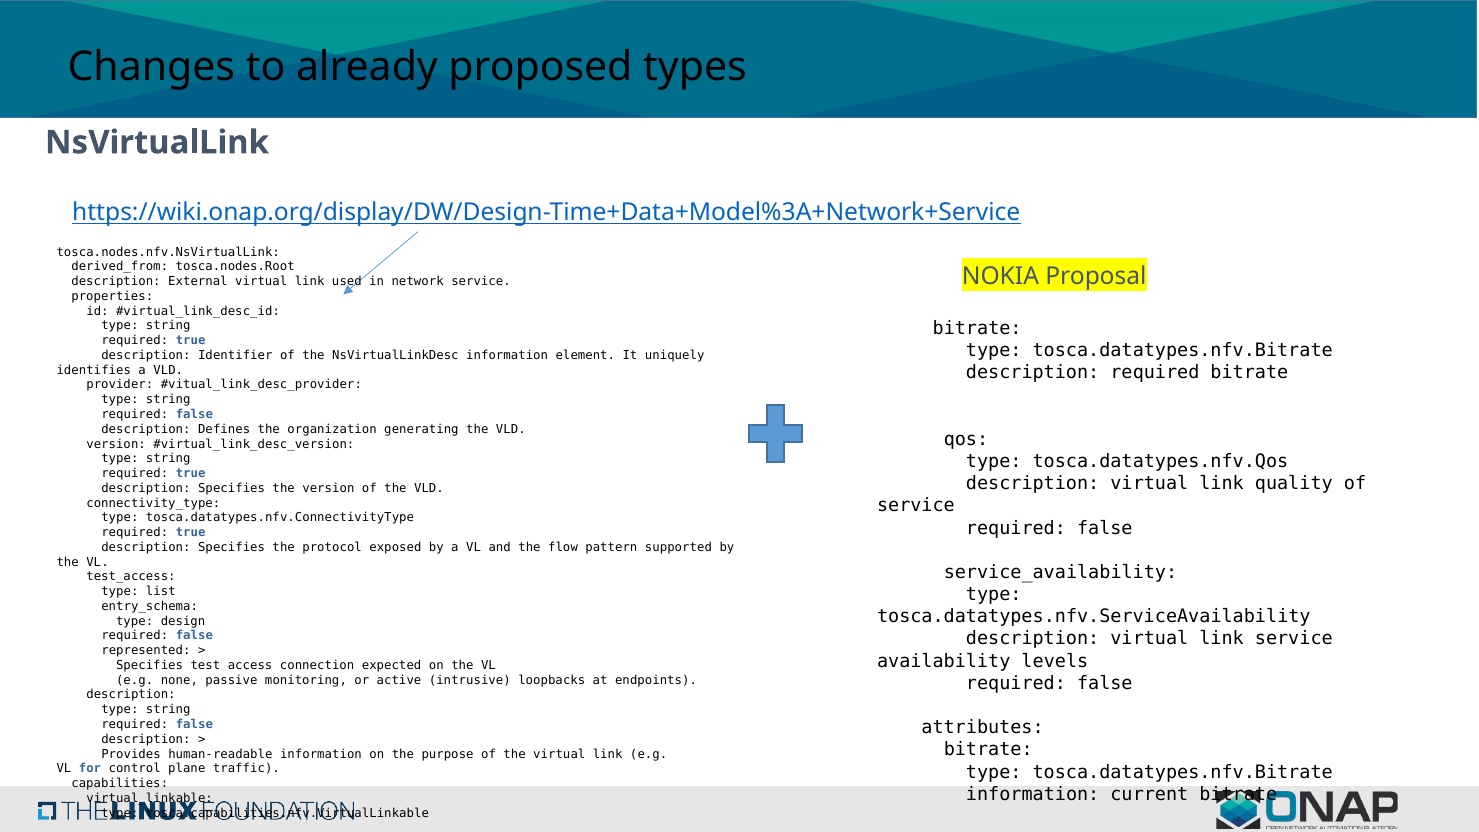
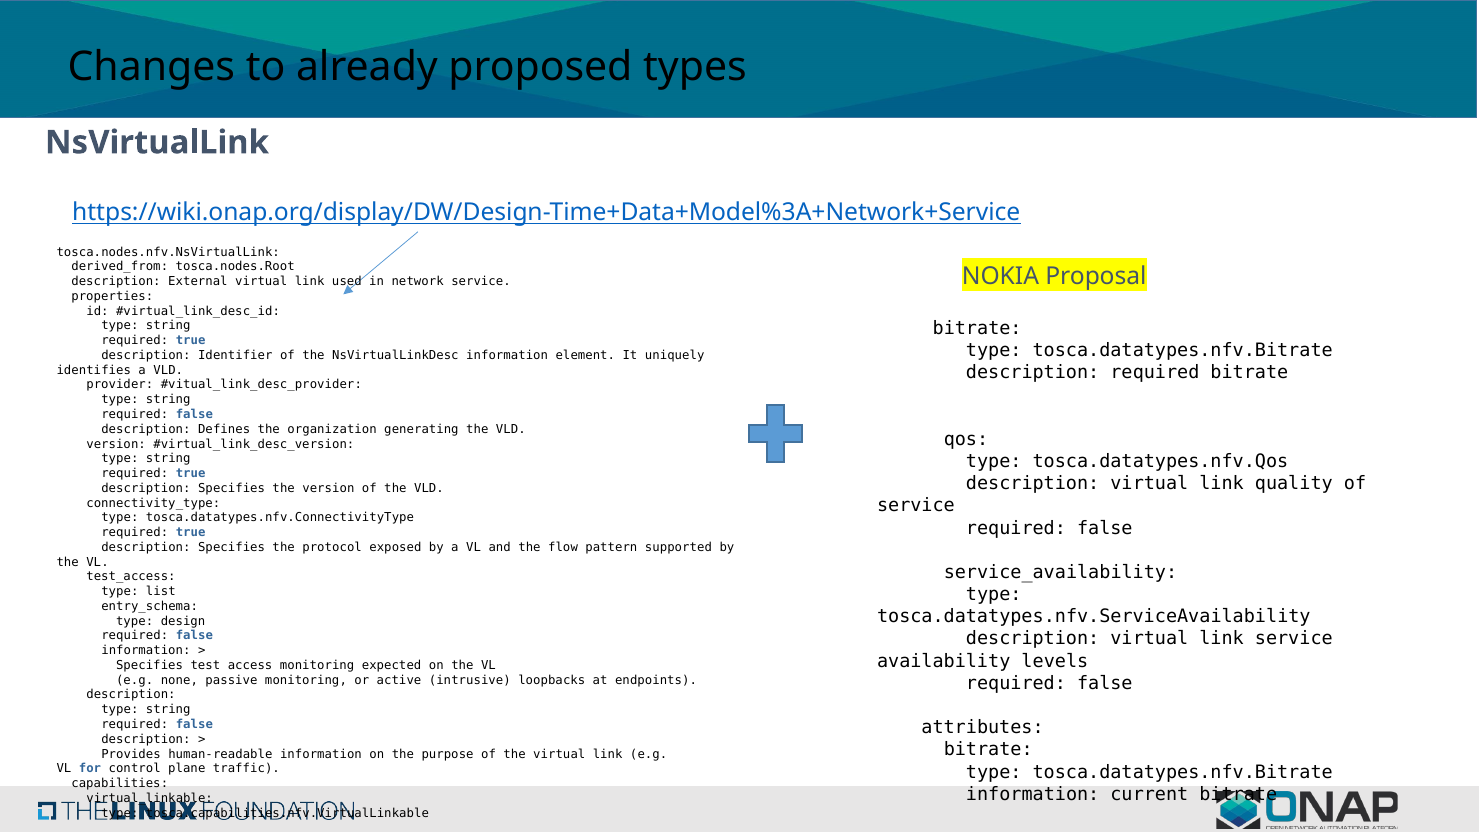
represented: represented -> information (146, 651)
access connection: connection -> monitoring (317, 665)
